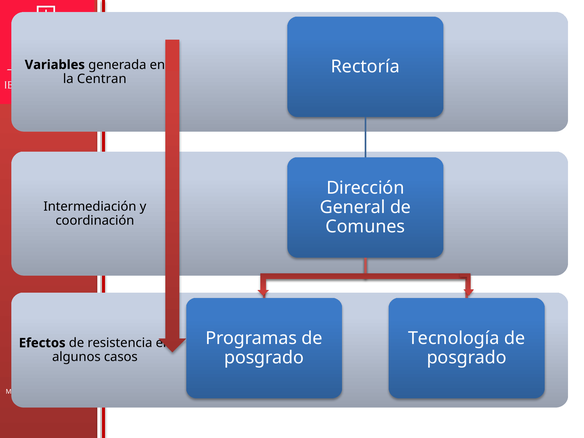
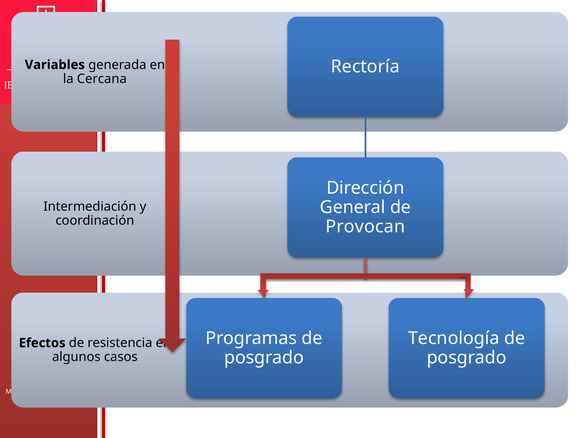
Centran: Centran -> Cercana (102, 79)
Comunes: Comunes -> Provocan (365, 227)
